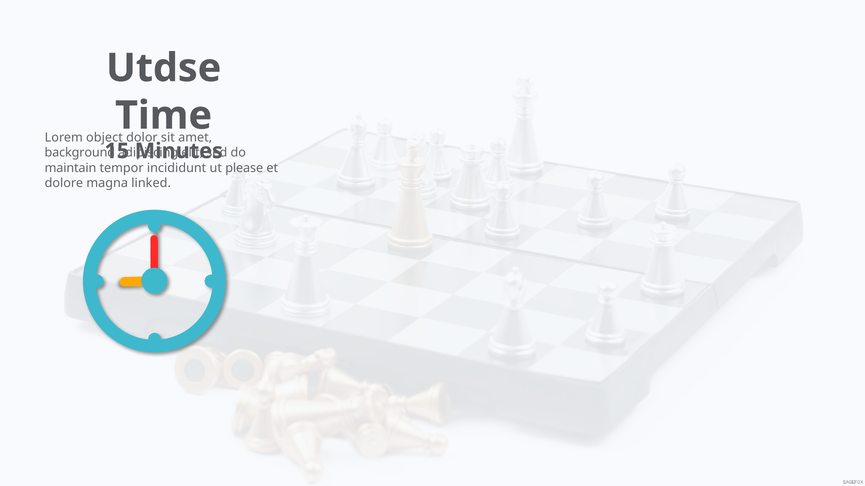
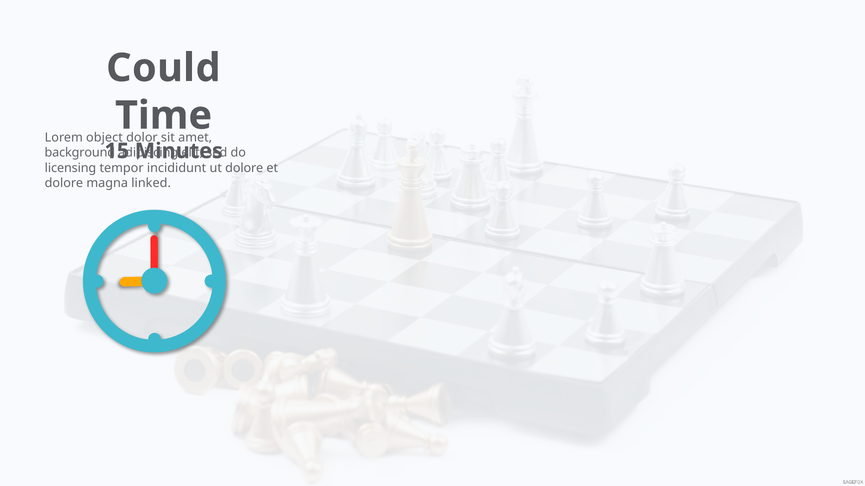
Utdse: Utdse -> Could (163, 68)
maintain: maintain -> licensing (71, 168)
please: please -> dolore (244, 168)
